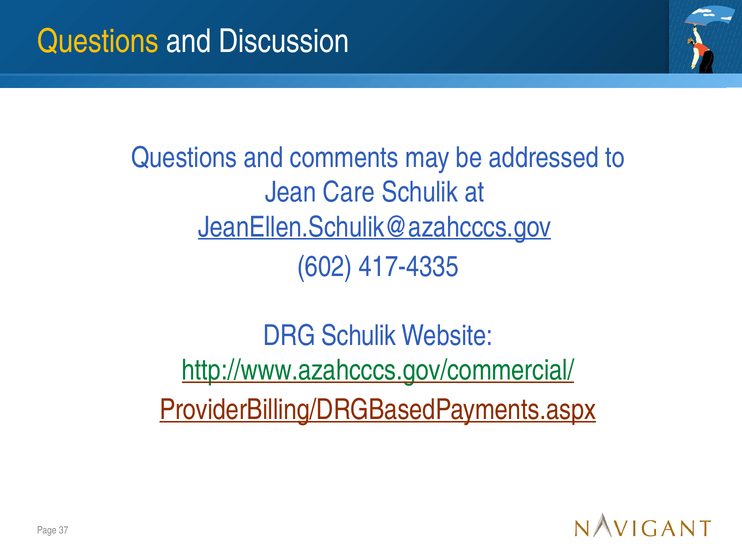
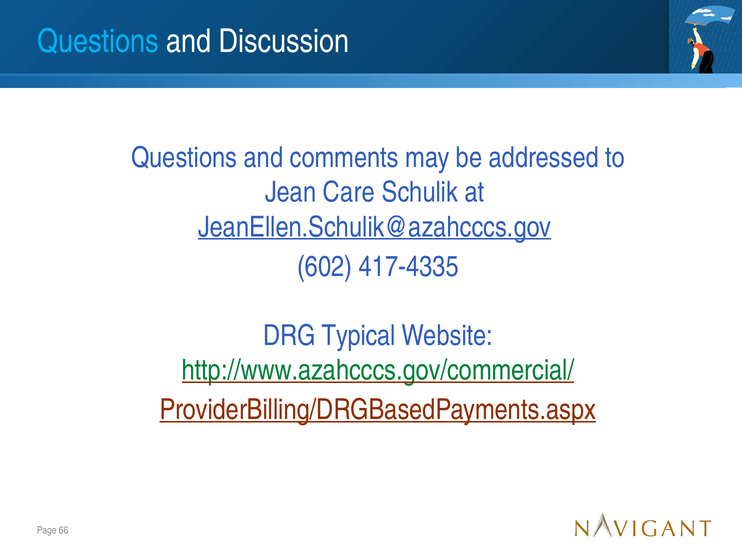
Questions colour: yellow -> light blue (98, 42)
DRG Schulik: Schulik -> Typical (359, 336)
37: 37 -> 66 (64, 531)
